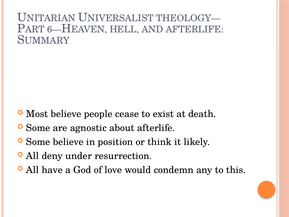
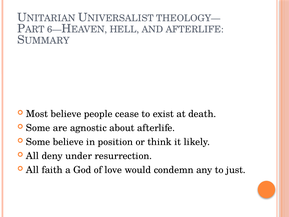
have: have -> faith (52, 170)
this: this -> just (236, 170)
